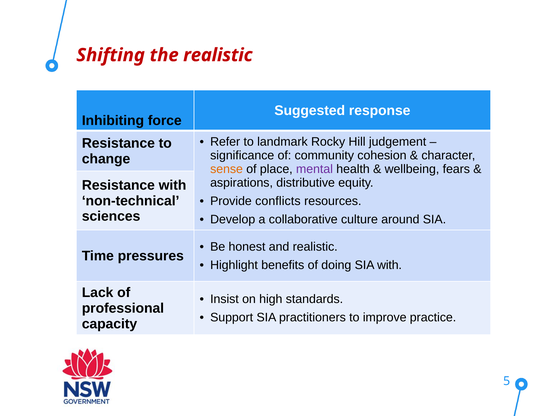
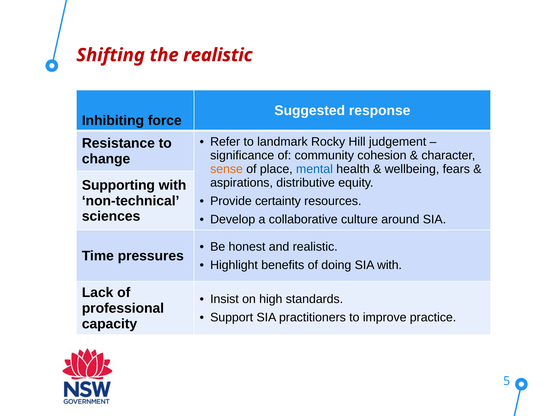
mental colour: purple -> blue (314, 169)
Resistance: Resistance -> Supporting (118, 185)
conflicts: conflicts -> certainty (278, 201)
